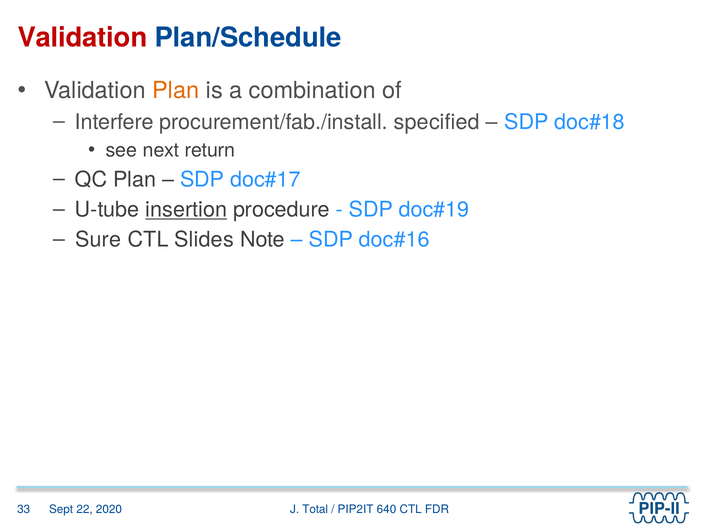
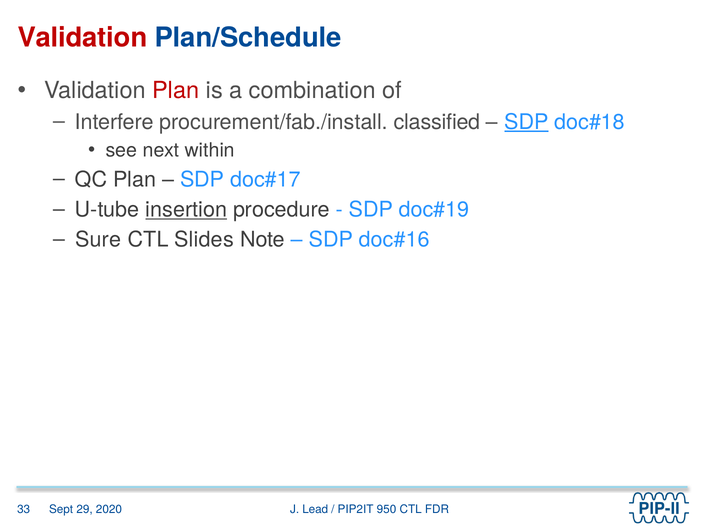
Plan colour: orange -> red (176, 91)
specified: specified -> classified (437, 122)
SDP underline: none -> present (526, 122)
return: return -> within (210, 150)
22: 22 -> 29 (85, 509)
Total: Total -> Lead (315, 509)
640: 640 -> 950 (387, 509)
